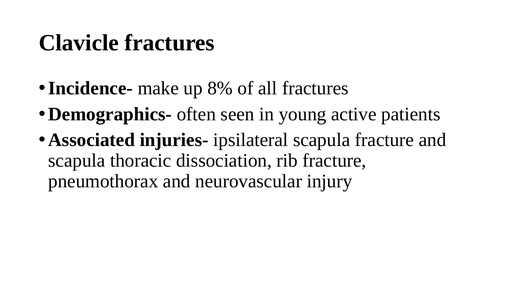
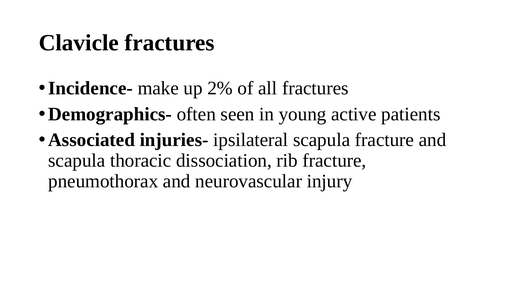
8%: 8% -> 2% (220, 88)
